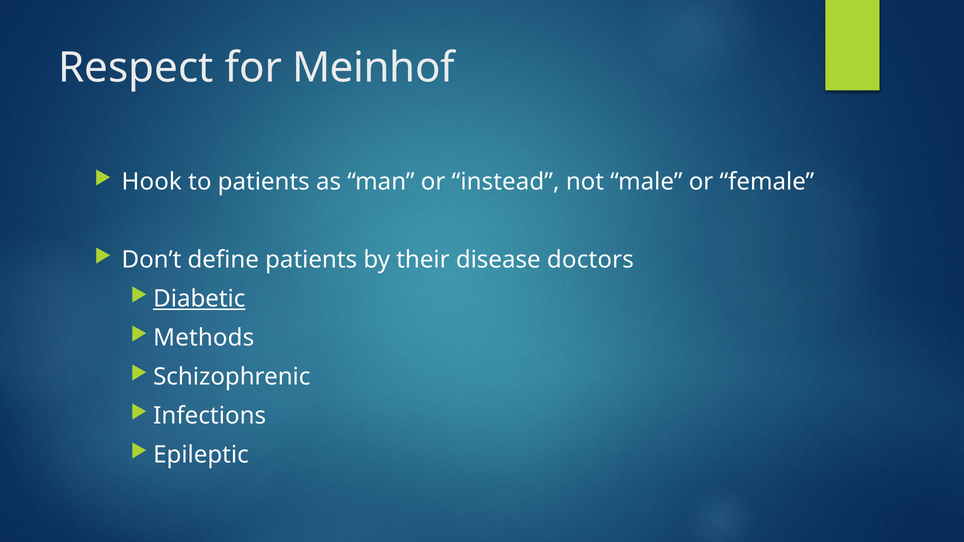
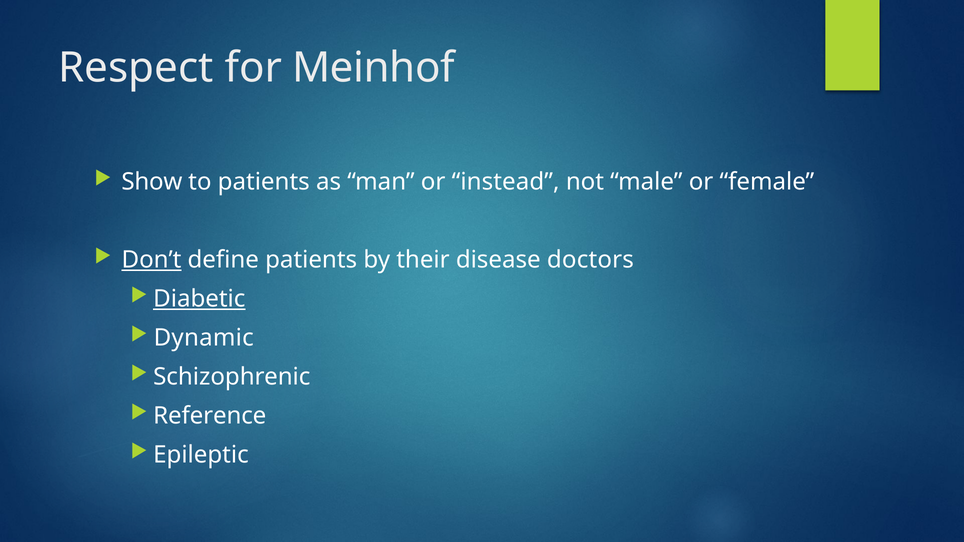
Hook: Hook -> Show (152, 182)
Don’t underline: none -> present (151, 260)
Methods: Methods -> Dynamic (204, 338)
Infections: Infections -> Reference (210, 416)
